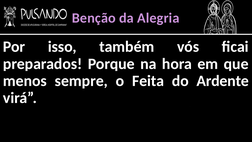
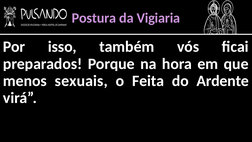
Benção: Benção -> Postura (94, 18)
Alegria: Alegria -> Vigiaria (158, 18)
sempre: sempre -> sexuais (81, 81)
